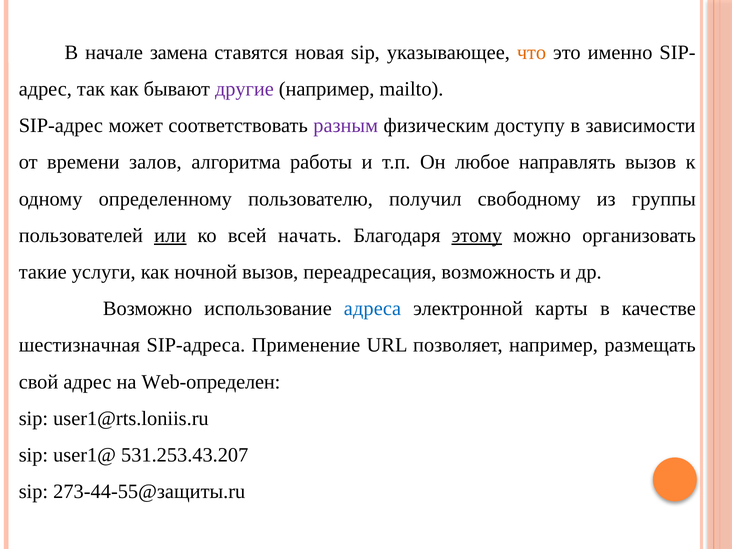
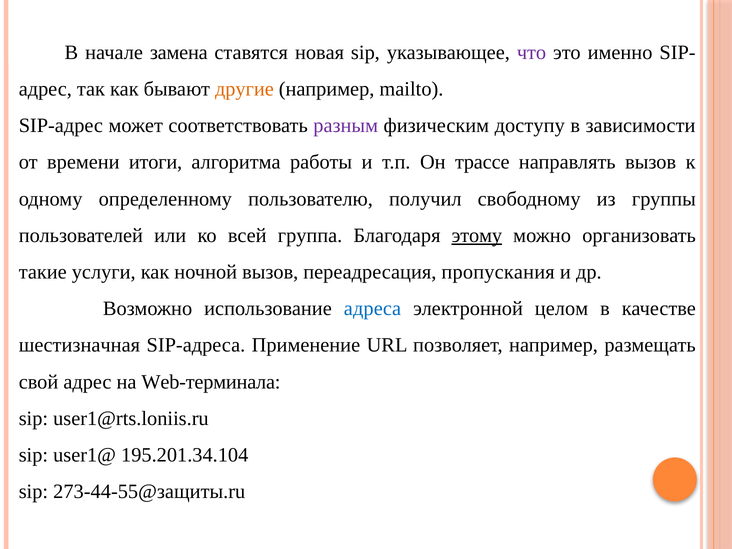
что colour: orange -> purple (532, 52)
другие colour: purple -> orange (244, 89)
залов: залов -> итоги (156, 162)
любое: любое -> трассе (482, 162)
или underline: present -> none (170, 235)
начать: начать -> группа (310, 235)
возможность: возможность -> пропускания (498, 272)
карты: карты -> целом (561, 309)
Web-определен: Web-определен -> Web-терминала (211, 382)
531.253.43.207: 531.253.43.207 -> 195.201.34.104 (185, 455)
